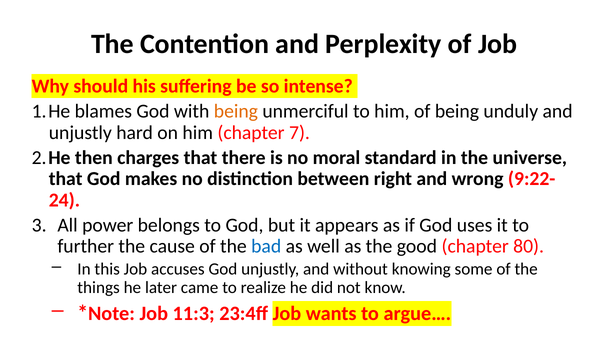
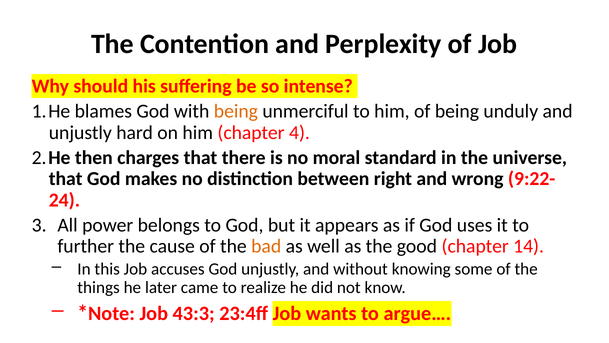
7: 7 -> 4 (299, 132)
bad colour: blue -> orange (266, 246)
80: 80 -> 14 (529, 246)
11:3: 11:3 -> 43:3 (194, 313)
